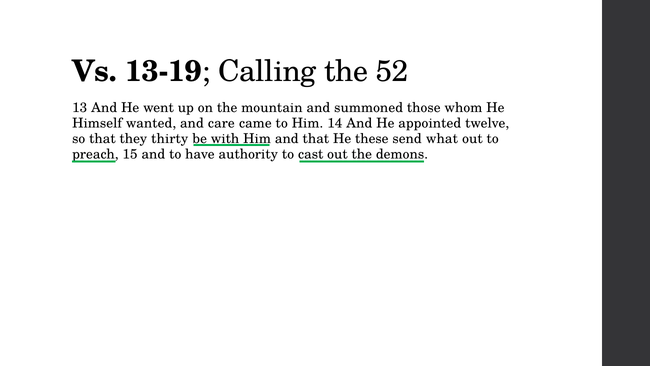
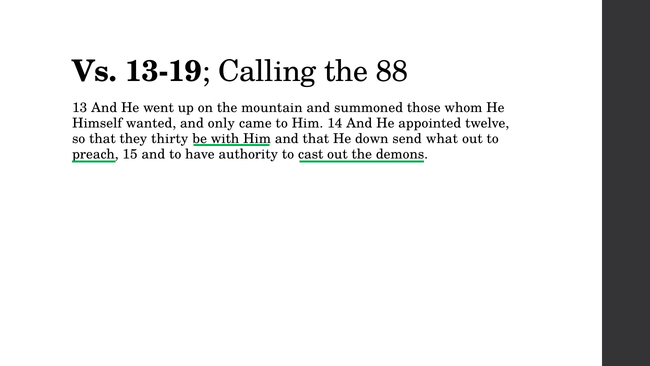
52: 52 -> 88 (392, 71)
care: care -> only (221, 123)
these: these -> down (372, 139)
